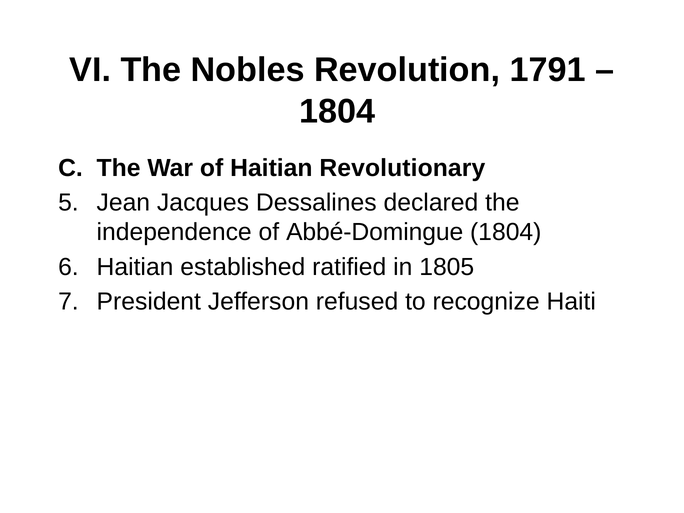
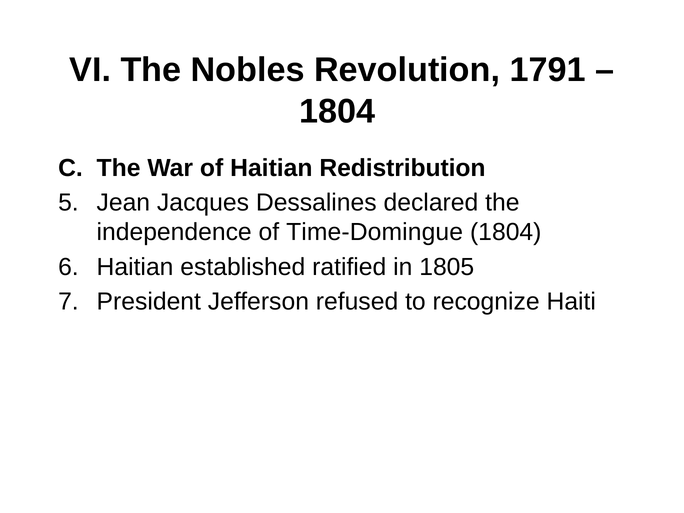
Revolutionary: Revolutionary -> Redistribution (402, 168)
Abbé-Domingue: Abbé-Domingue -> Time-Domingue (375, 232)
